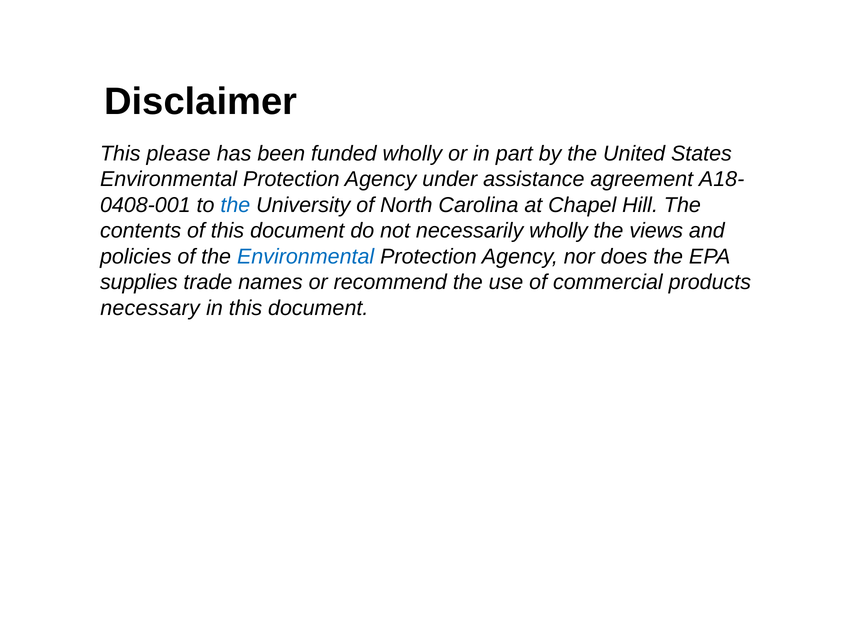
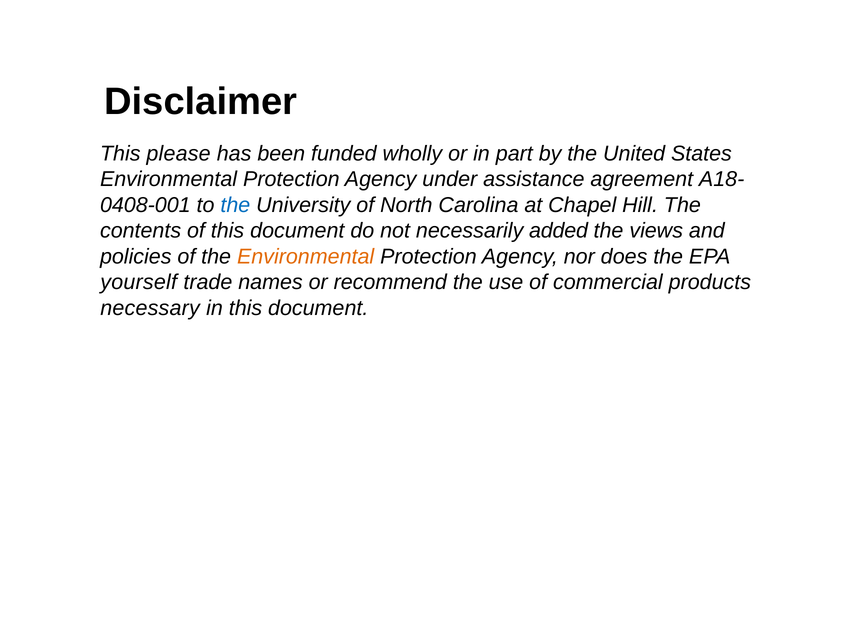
necessarily wholly: wholly -> added (559, 231)
Environmental colour: blue -> orange (306, 257)
supplies: supplies -> yourself (139, 282)
